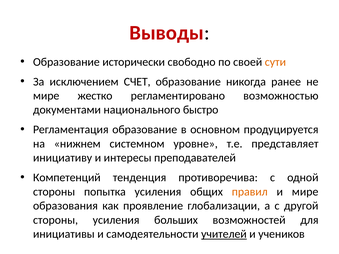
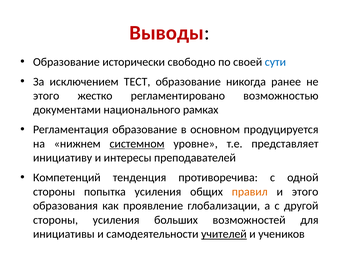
сути colour: orange -> blue (275, 62)
СЧЕТ: СЧЕТ -> ТЕСТ (137, 82)
мире: мире -> этого (46, 96)
быстро: быстро -> рамках (201, 110)
системном underline: none -> present (137, 144)
и мире: мире -> этого (305, 192)
